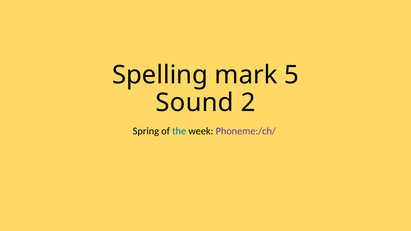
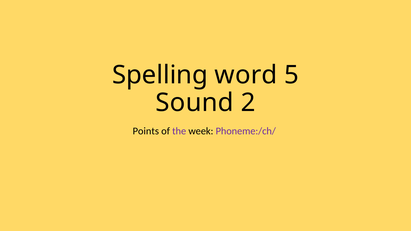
mark: mark -> word (246, 75)
Spring: Spring -> Points (146, 131)
the colour: blue -> purple (179, 131)
